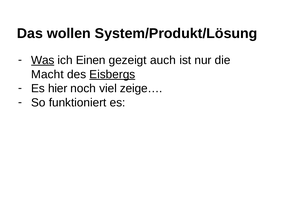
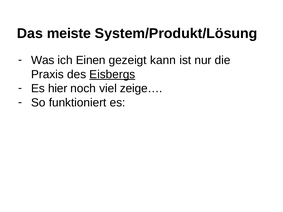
wollen: wollen -> meiste (69, 34)
Was underline: present -> none (43, 60)
auch: auch -> kann (163, 60)
Macht: Macht -> Praxis (47, 74)
